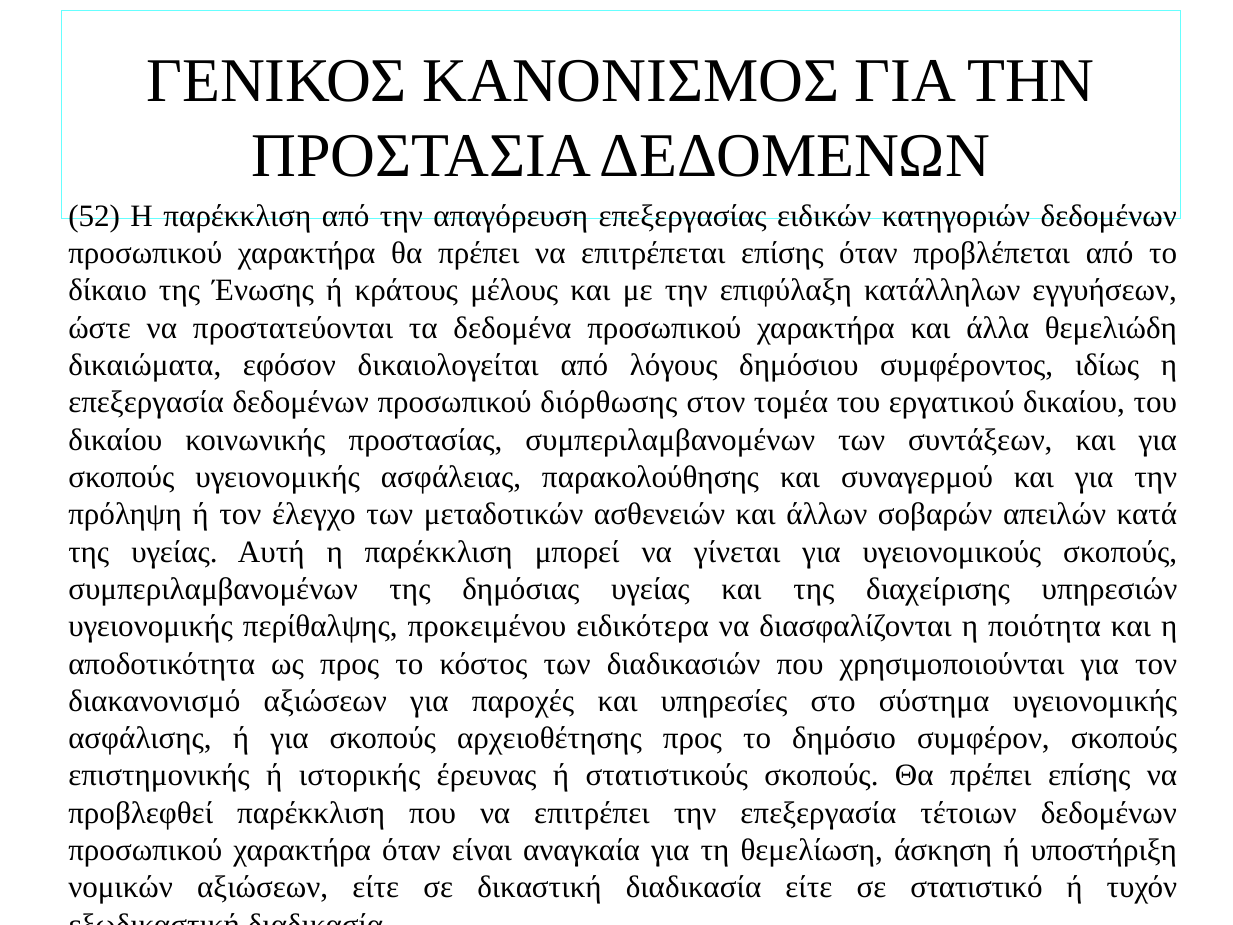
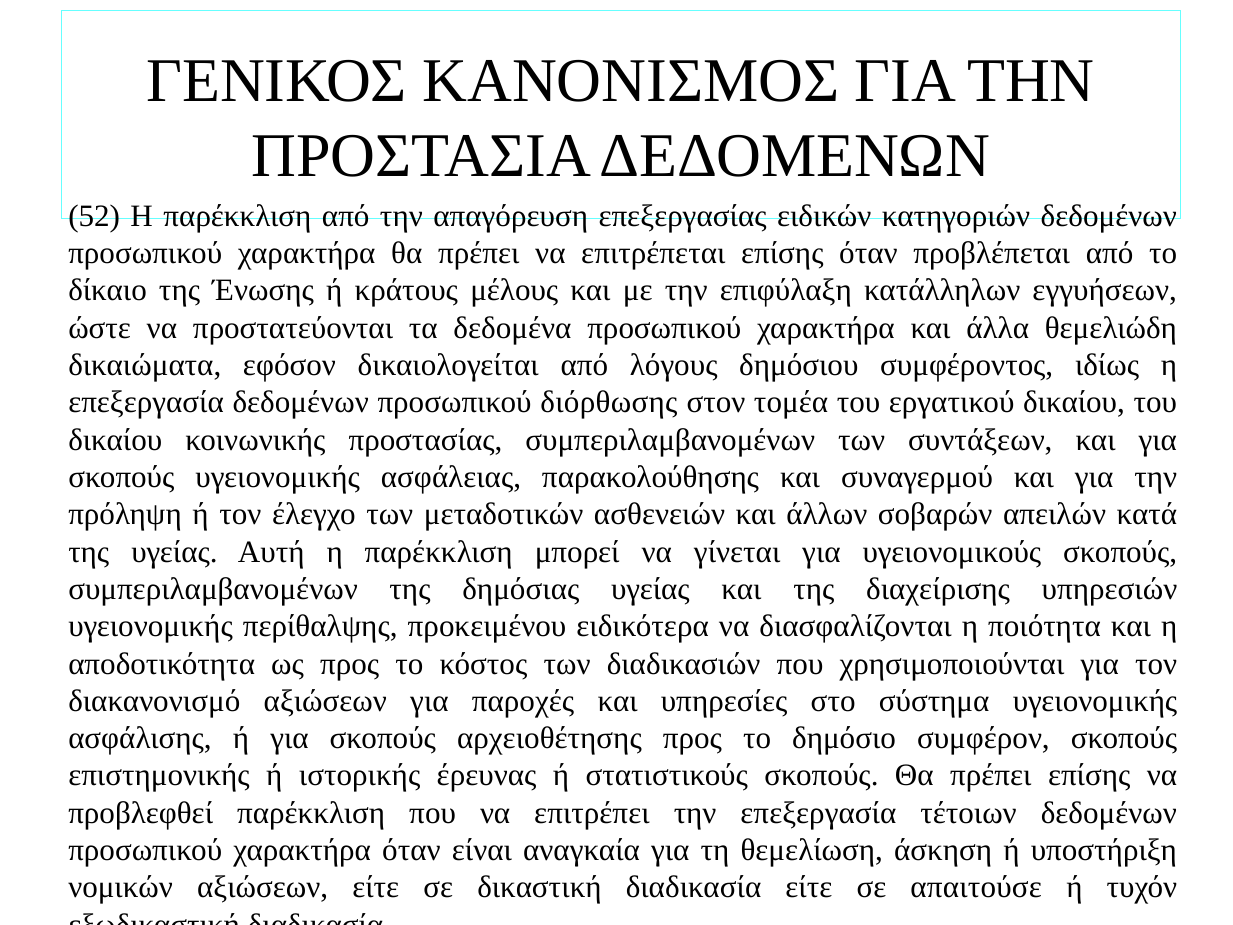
στατιστικό: στατιστικό -> απαιτούσε (976, 887)
